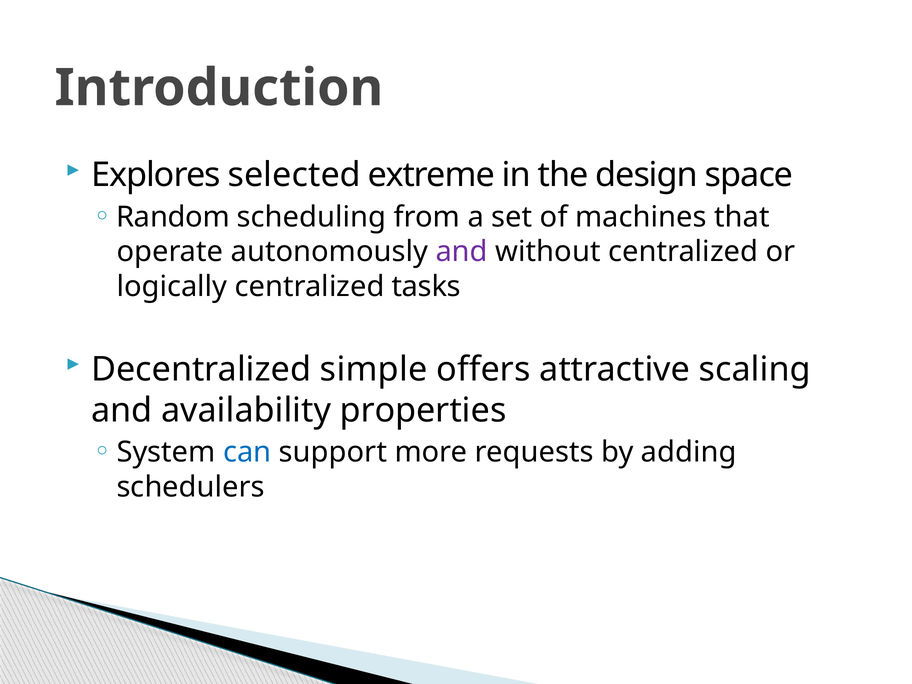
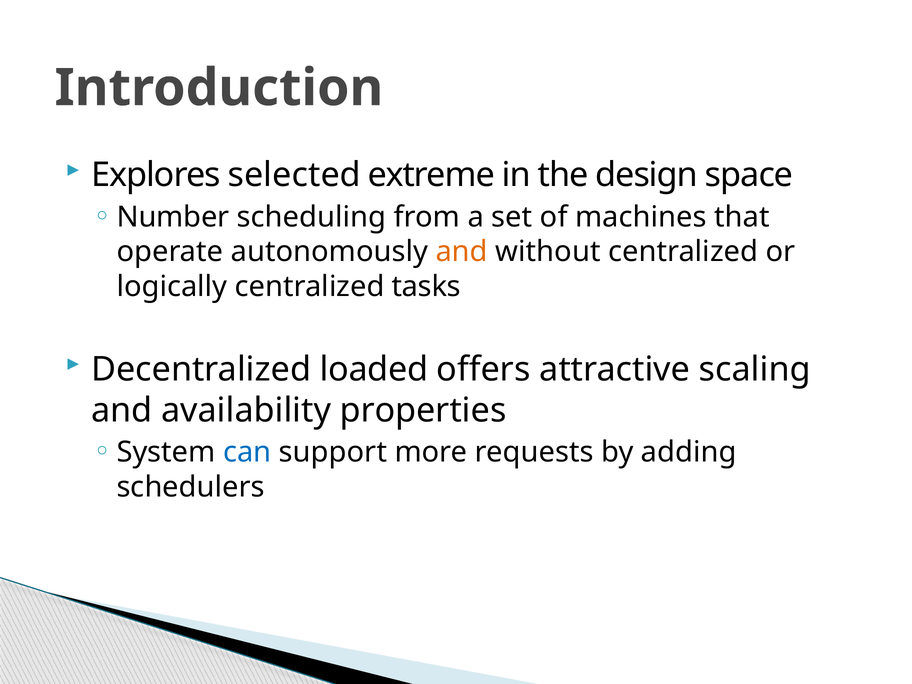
Random: Random -> Number (173, 217)
and colour: purple -> orange (462, 252)
simple: simple -> loaded (374, 369)
